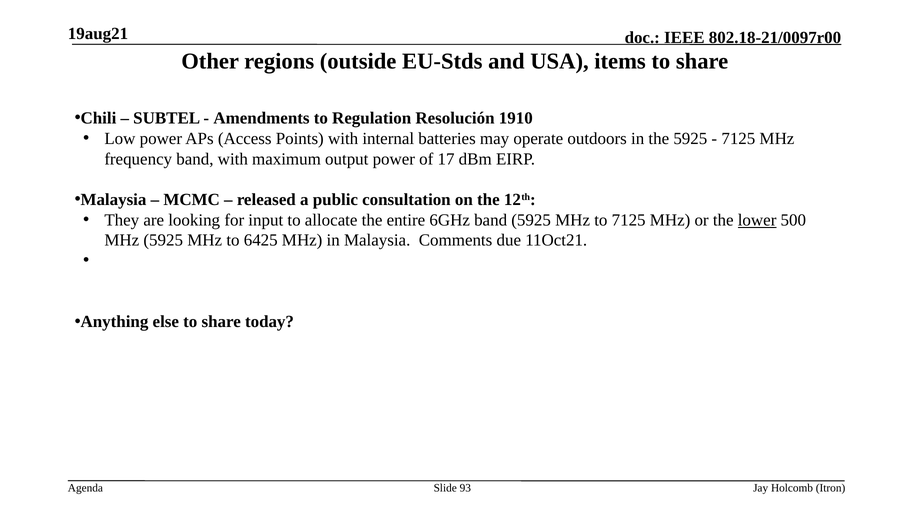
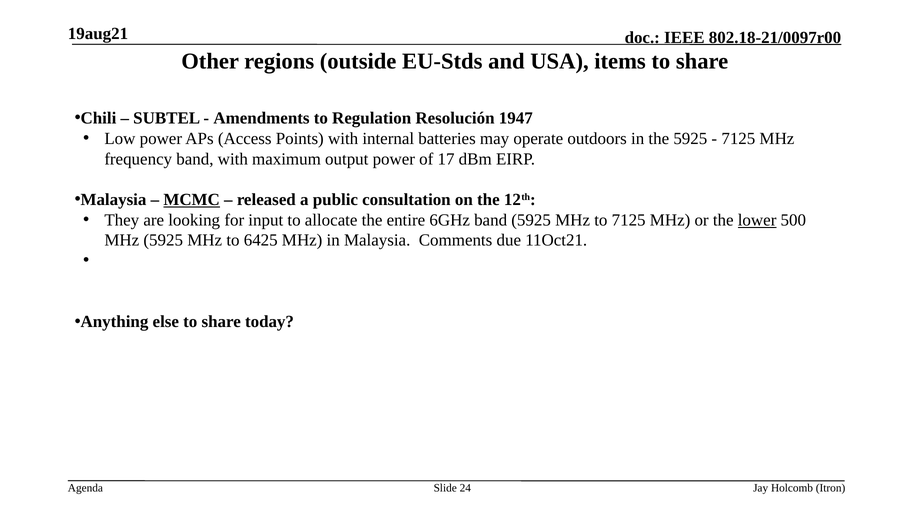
1910: 1910 -> 1947 (516, 118)
MCMC underline: none -> present (192, 200)
93: 93 -> 24 (465, 488)
